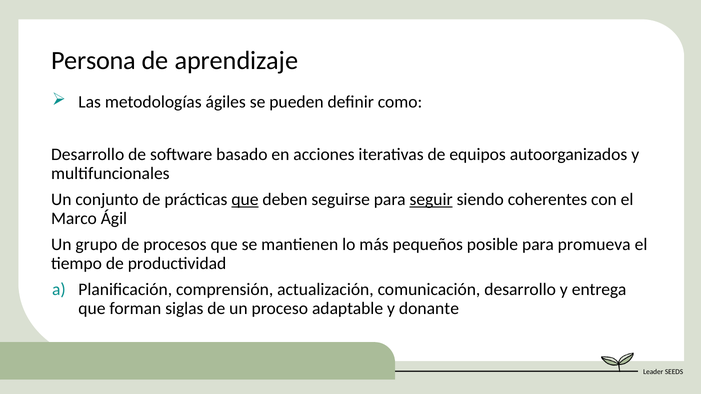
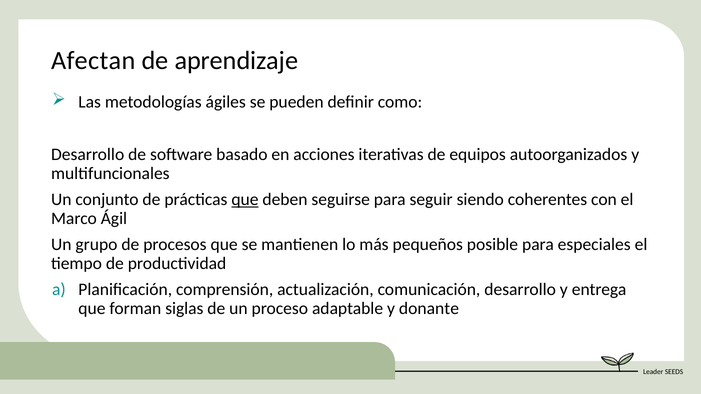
Persona: Persona -> Afectan (93, 60)
seguir underline: present -> none (431, 200)
promueva: promueva -> especiales (594, 245)
